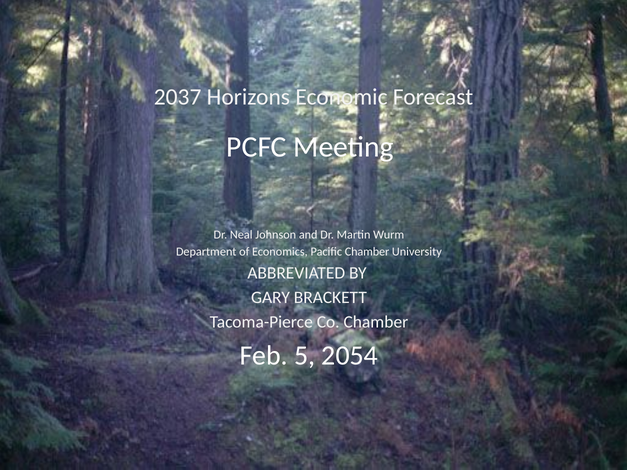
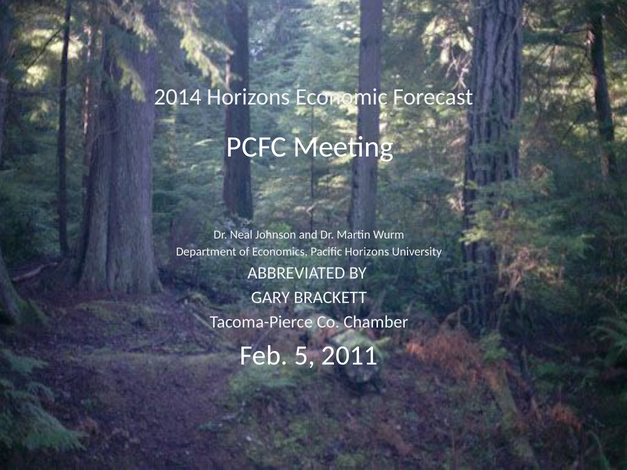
2037: 2037 -> 2014 (178, 97)
Pacific Chamber: Chamber -> Horizons (367, 252)
2054: 2054 -> 2011 (350, 356)
